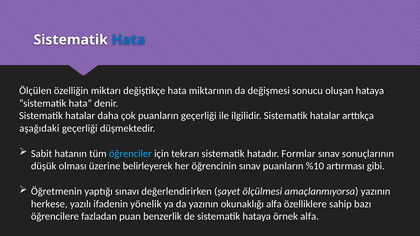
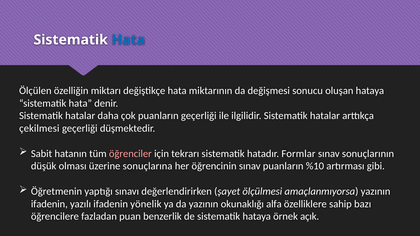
aşağıdaki: aşağıdaki -> çekilmesi (39, 129)
öğrenciler colour: light blue -> pink (130, 154)
belirleyerek: belirleyerek -> sonuçlarına (148, 166)
herkese: herkese -> ifadenin (49, 204)
örnek alfa: alfa -> açık (310, 217)
